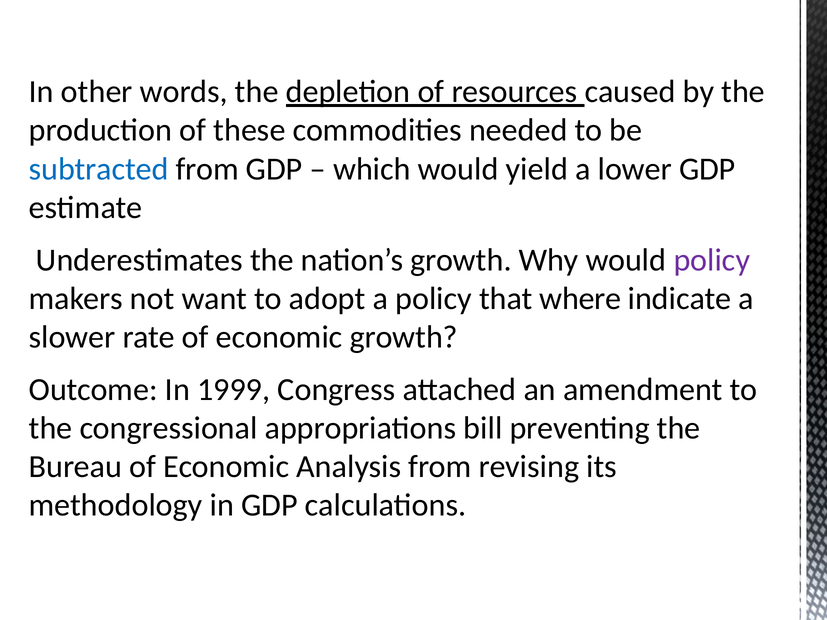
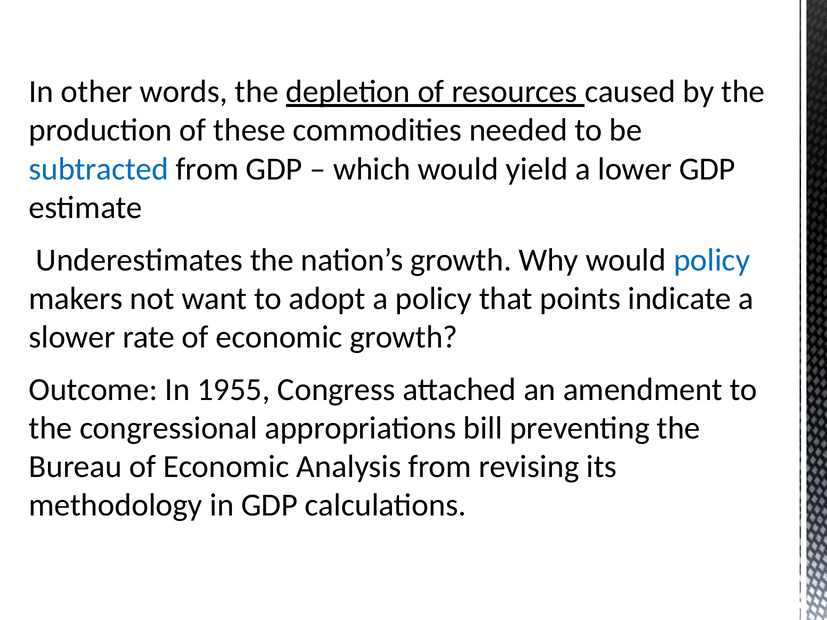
policy colour: purple -> blue (712, 260)
where: where -> points (580, 299)
1999: 1999 -> 1955 (234, 390)
